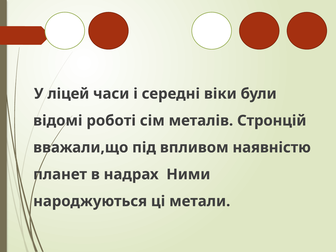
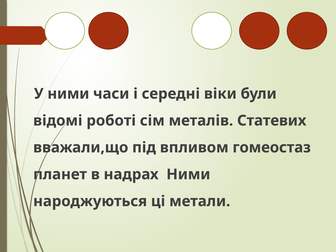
У ліцей: ліцей -> ними (68, 94)
Стронцій: Стронцій -> Статевих (272, 121)
наявністю: наявністю -> гомеостаз (272, 147)
